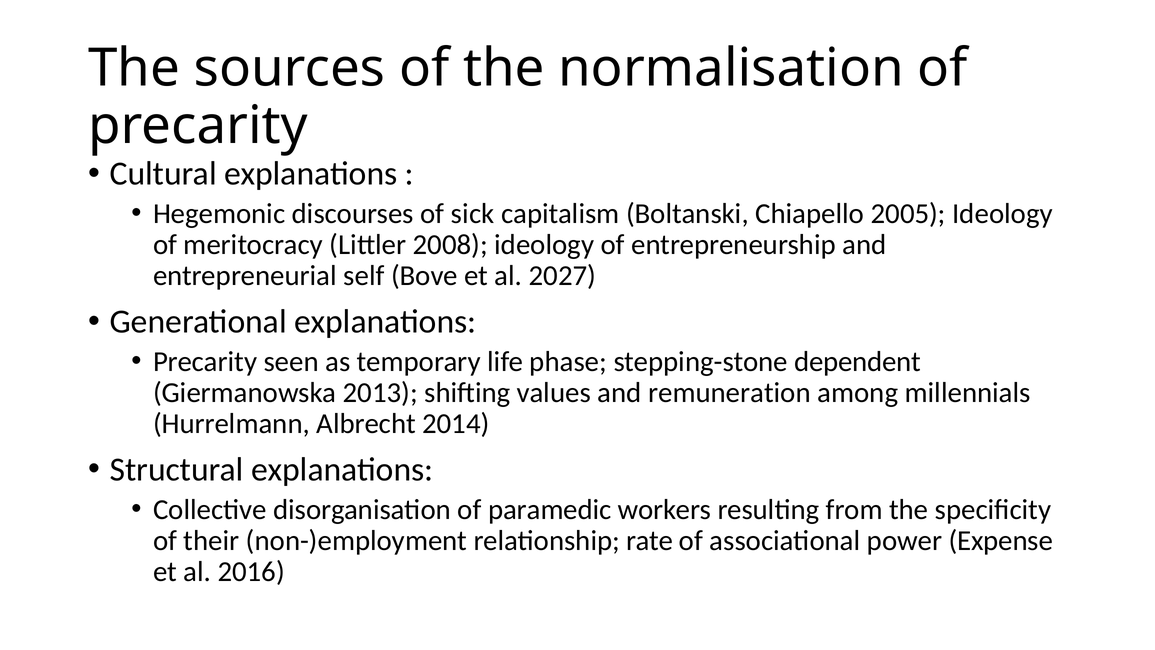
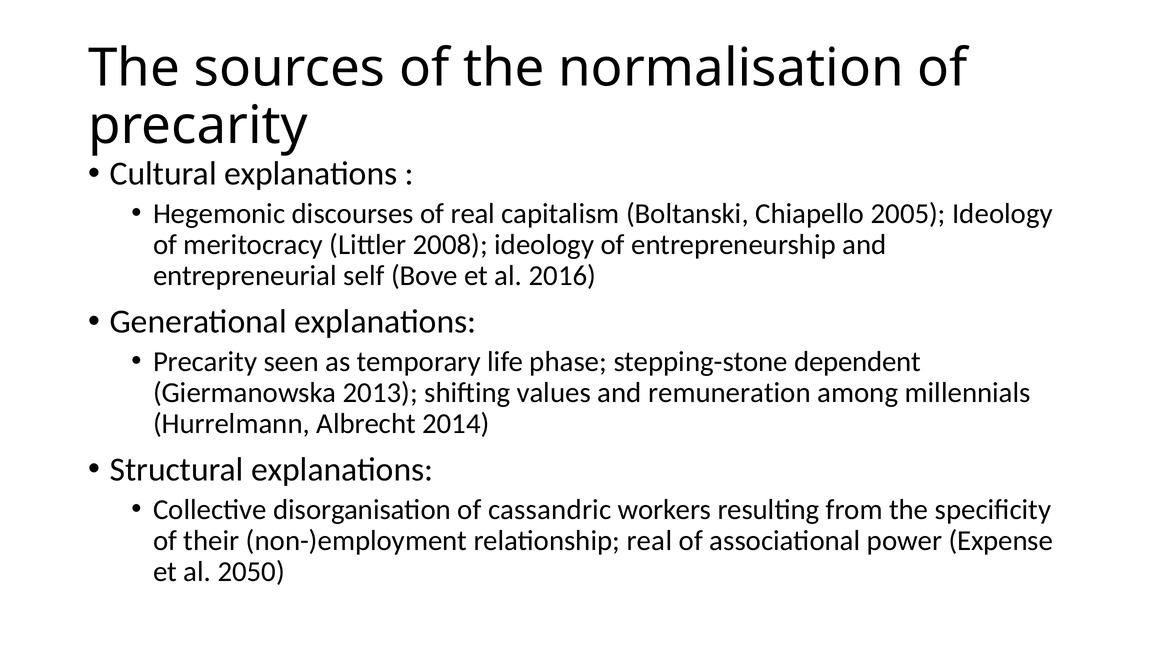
of sick: sick -> real (473, 213)
2027: 2027 -> 2016 (562, 276)
paramedic: paramedic -> cassandric (550, 509)
relationship rate: rate -> real (649, 540)
2016: 2016 -> 2050 (251, 572)
